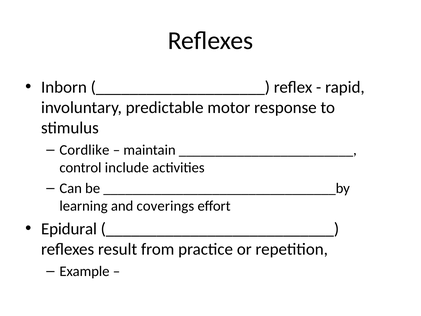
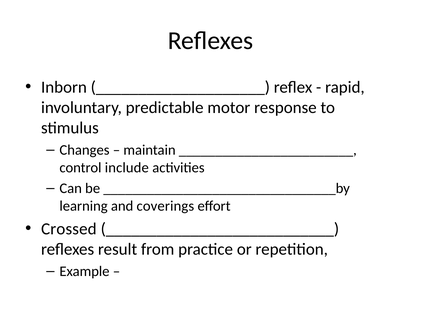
Cordlike: Cordlike -> Changes (84, 150)
Epidural: Epidural -> Crossed (69, 229)
